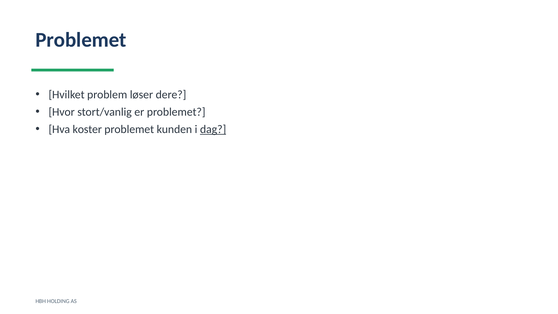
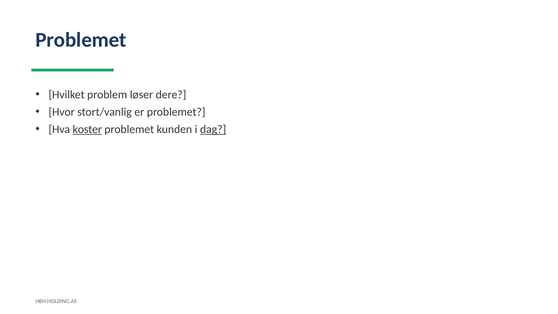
koster underline: none -> present (87, 129)
